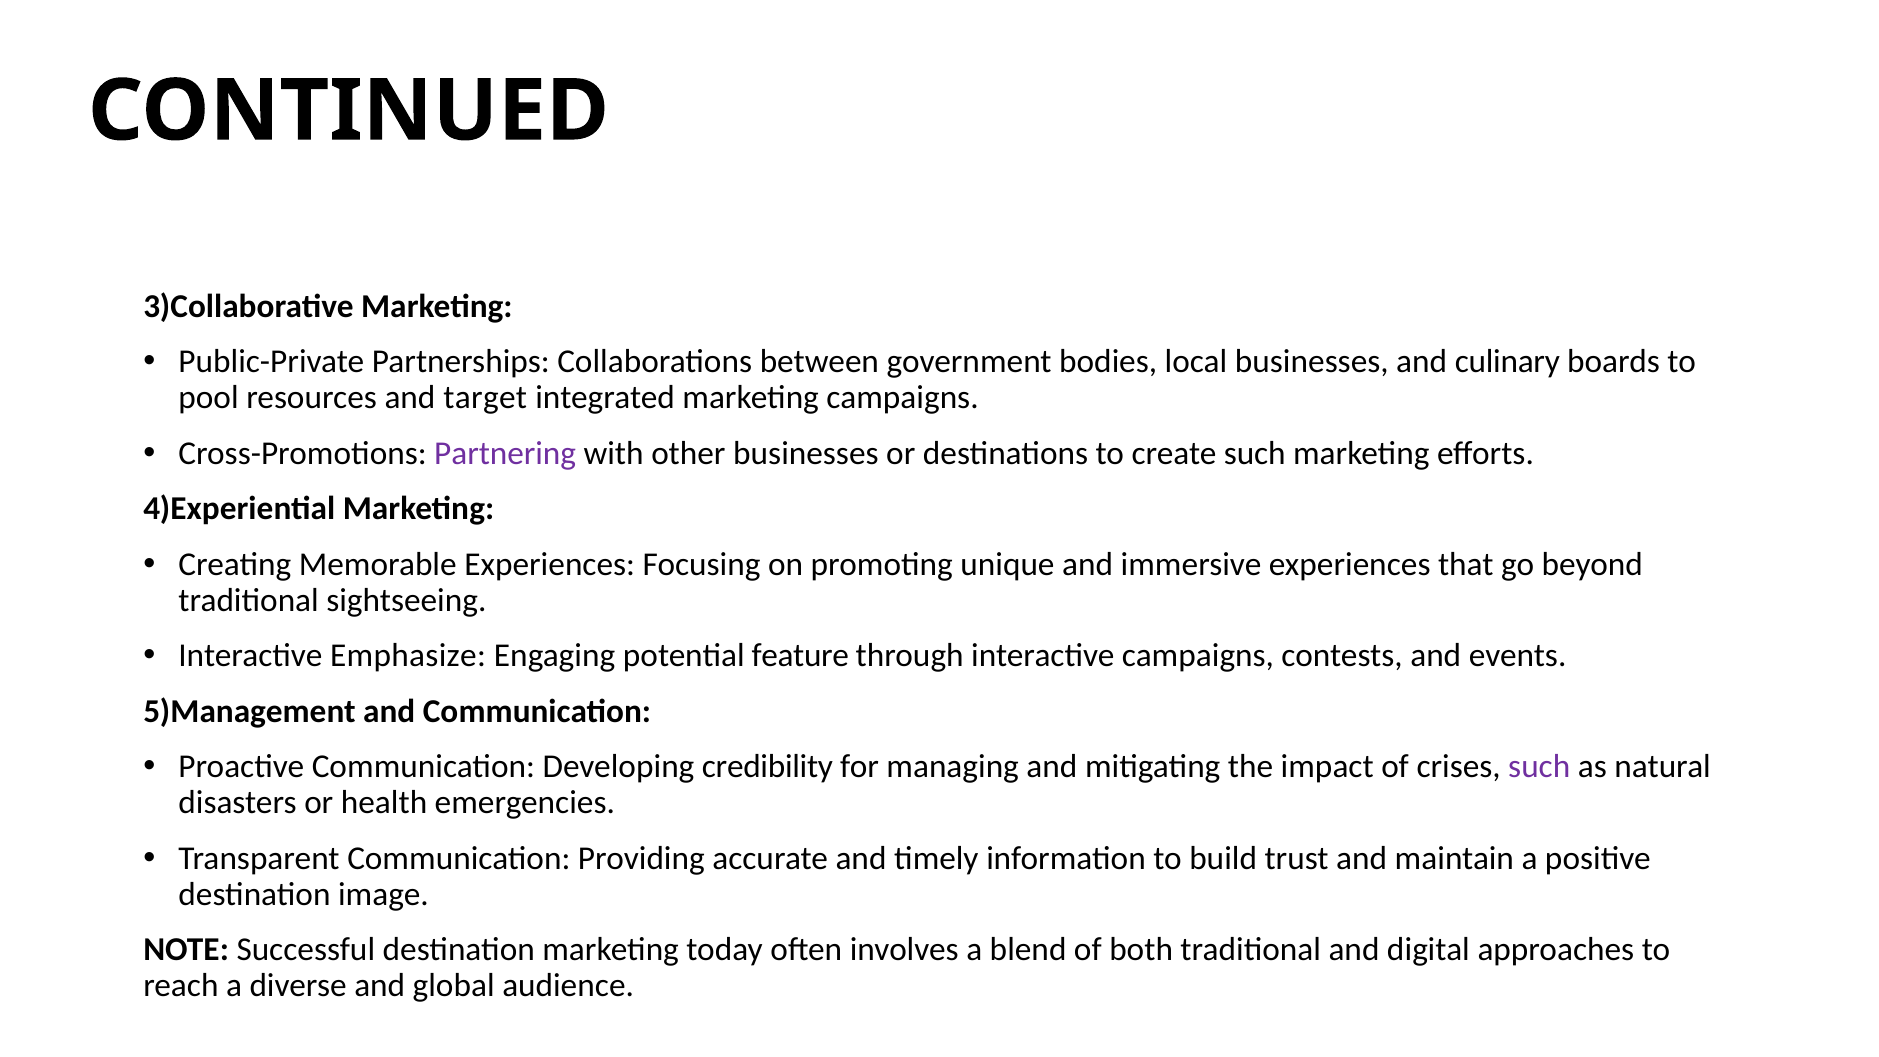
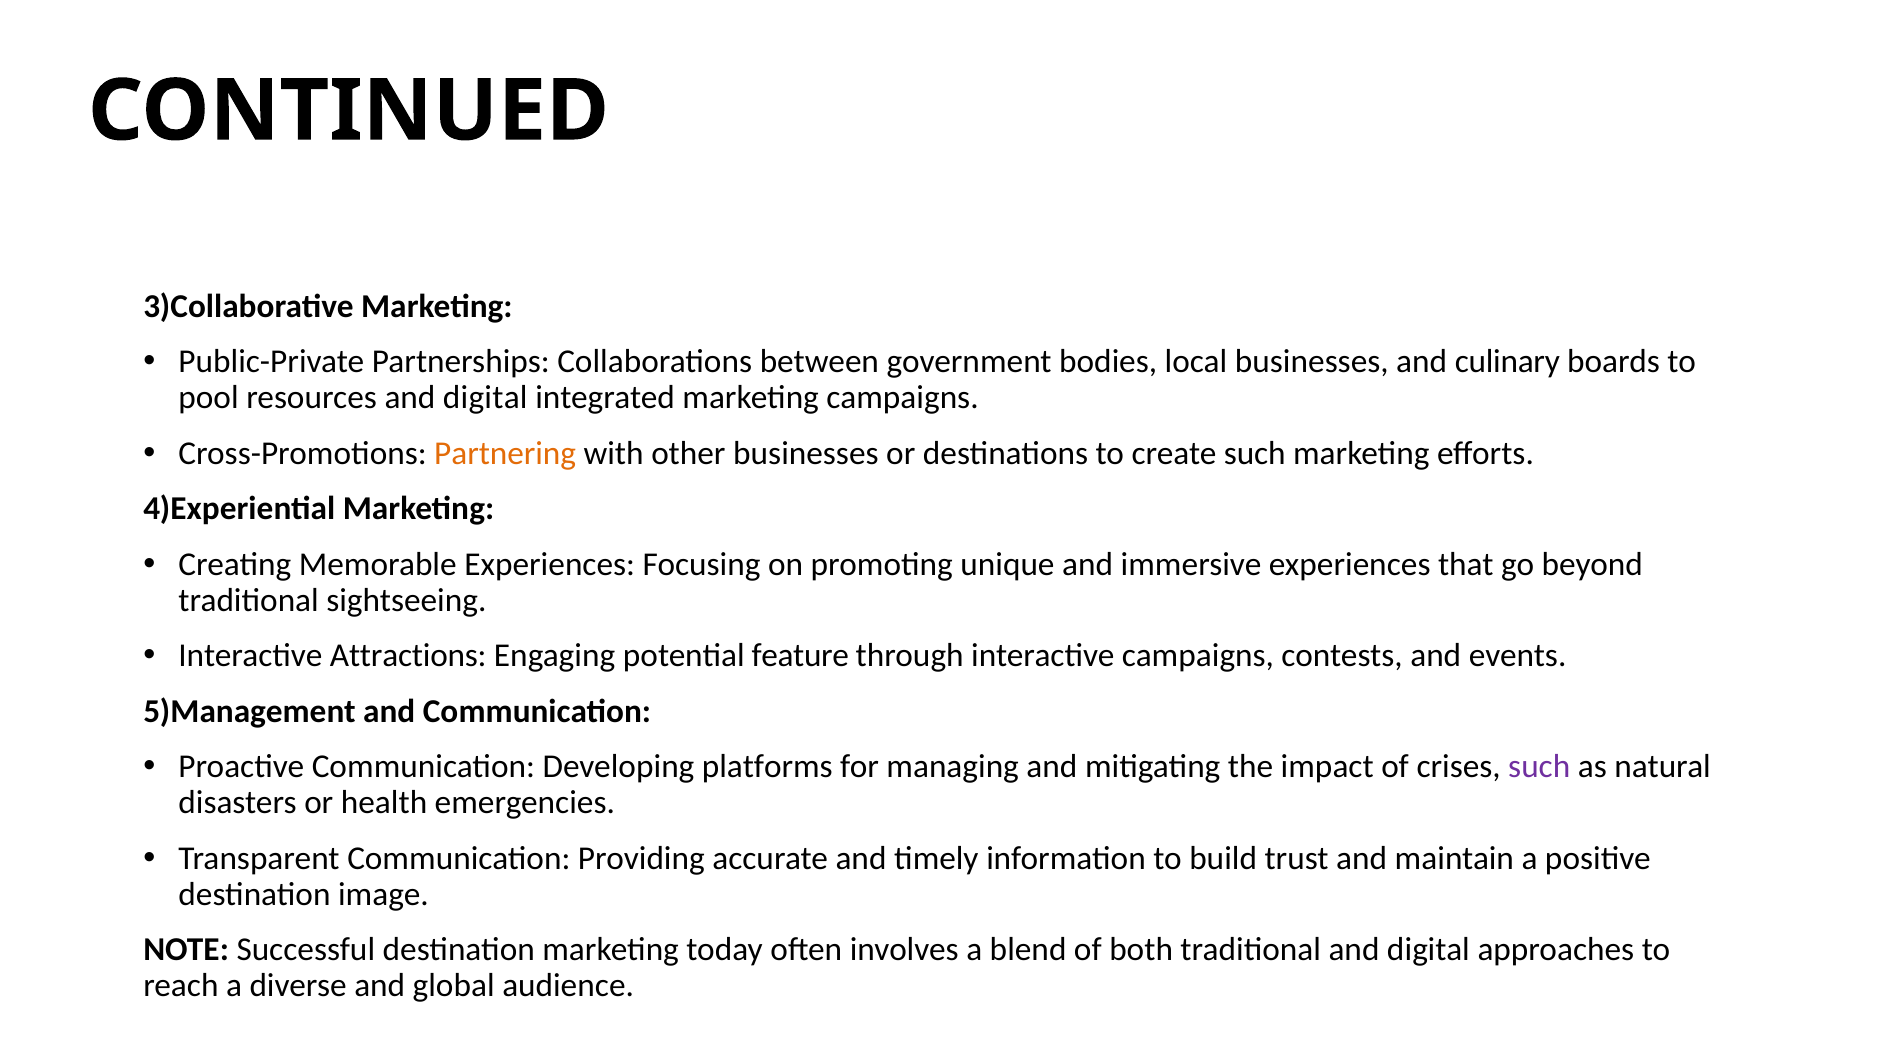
resources and target: target -> digital (485, 398)
Partnering colour: purple -> orange (505, 453)
Emphasize: Emphasize -> Attractions (408, 656)
credibility: credibility -> platforms (767, 767)
